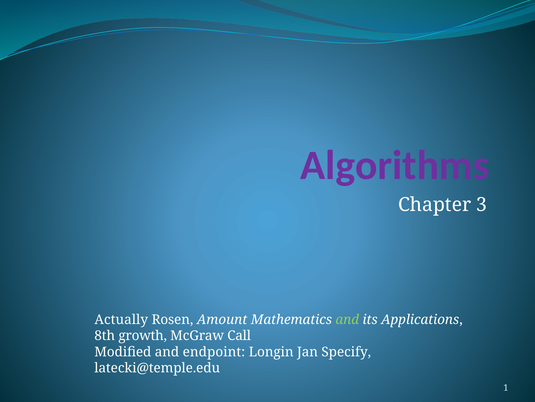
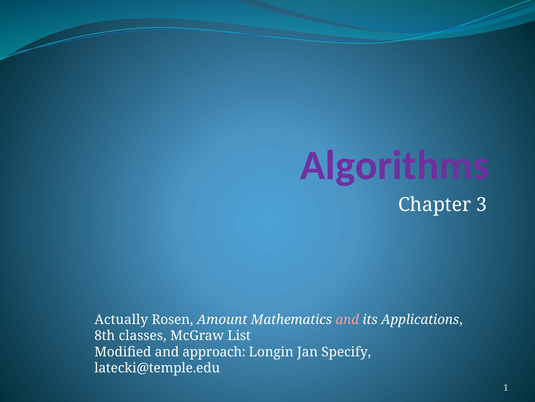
and colour: light green -> pink (347, 319)
growth: growth -> classes (143, 335)
Call: Call -> List (239, 335)
endpoint: endpoint -> approach (214, 351)
